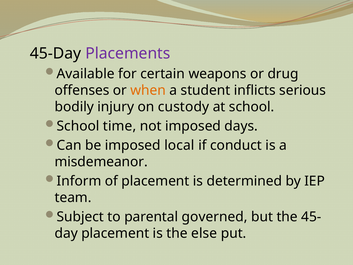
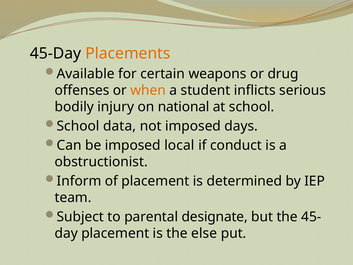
Placements colour: purple -> orange (128, 53)
custody: custody -> national (184, 107)
time: time -> data (120, 126)
misdemeanor: misdemeanor -> obstructionist (101, 162)
governed: governed -> designate (215, 217)
